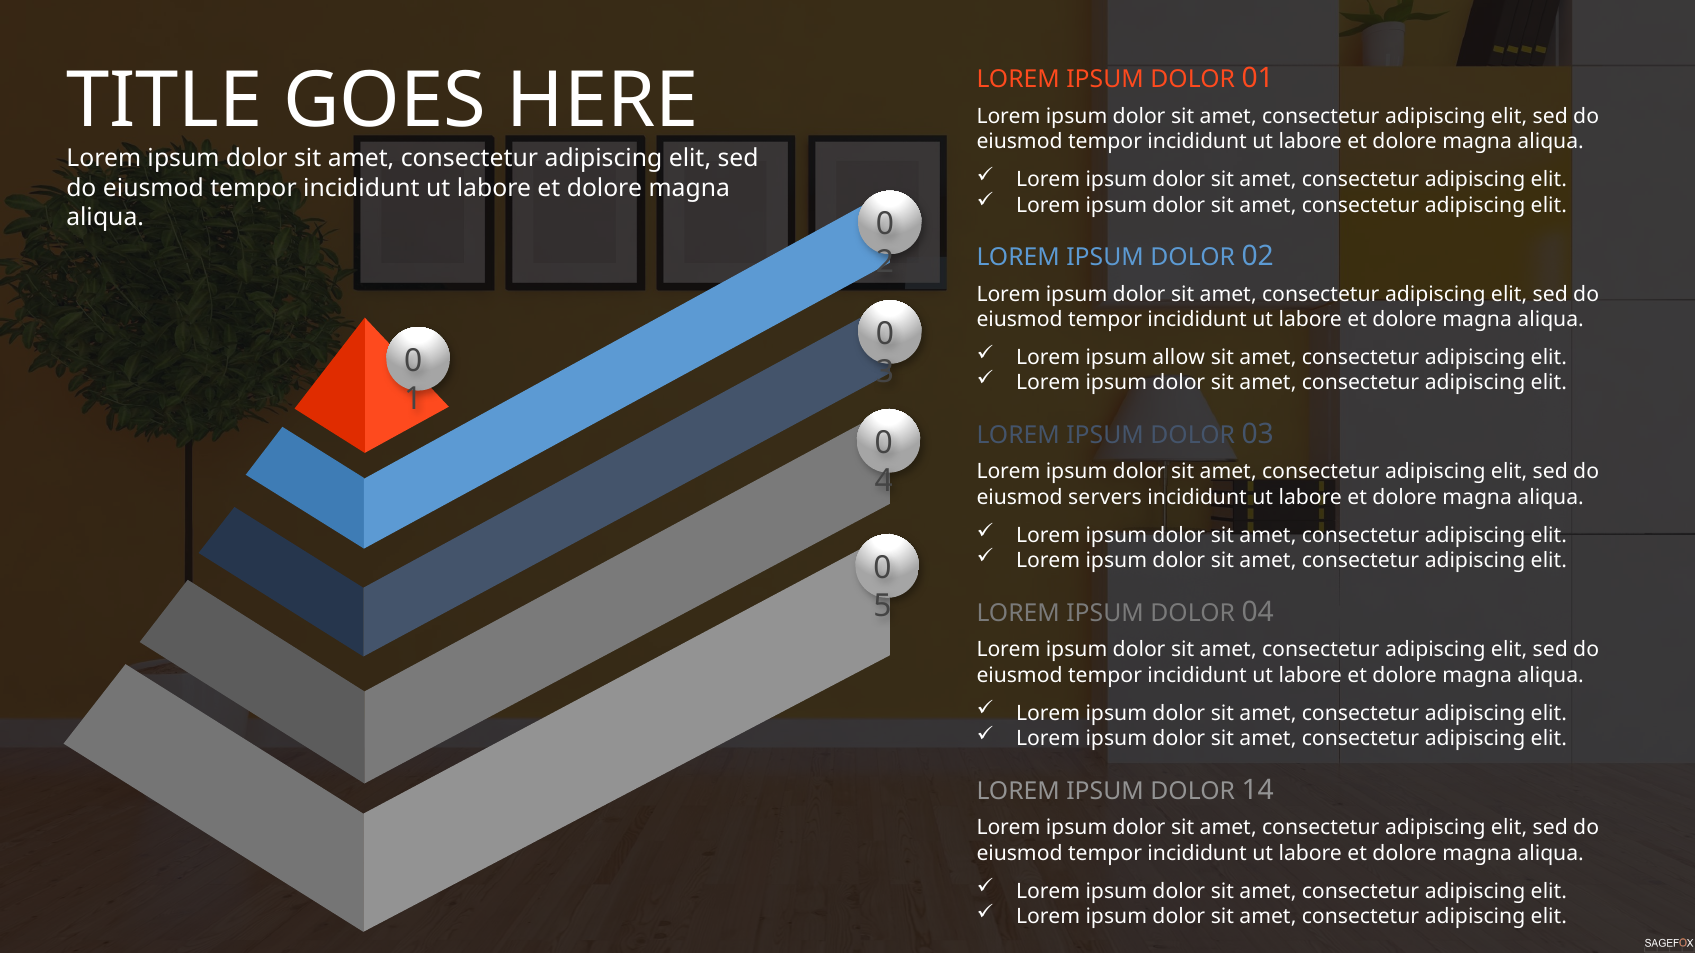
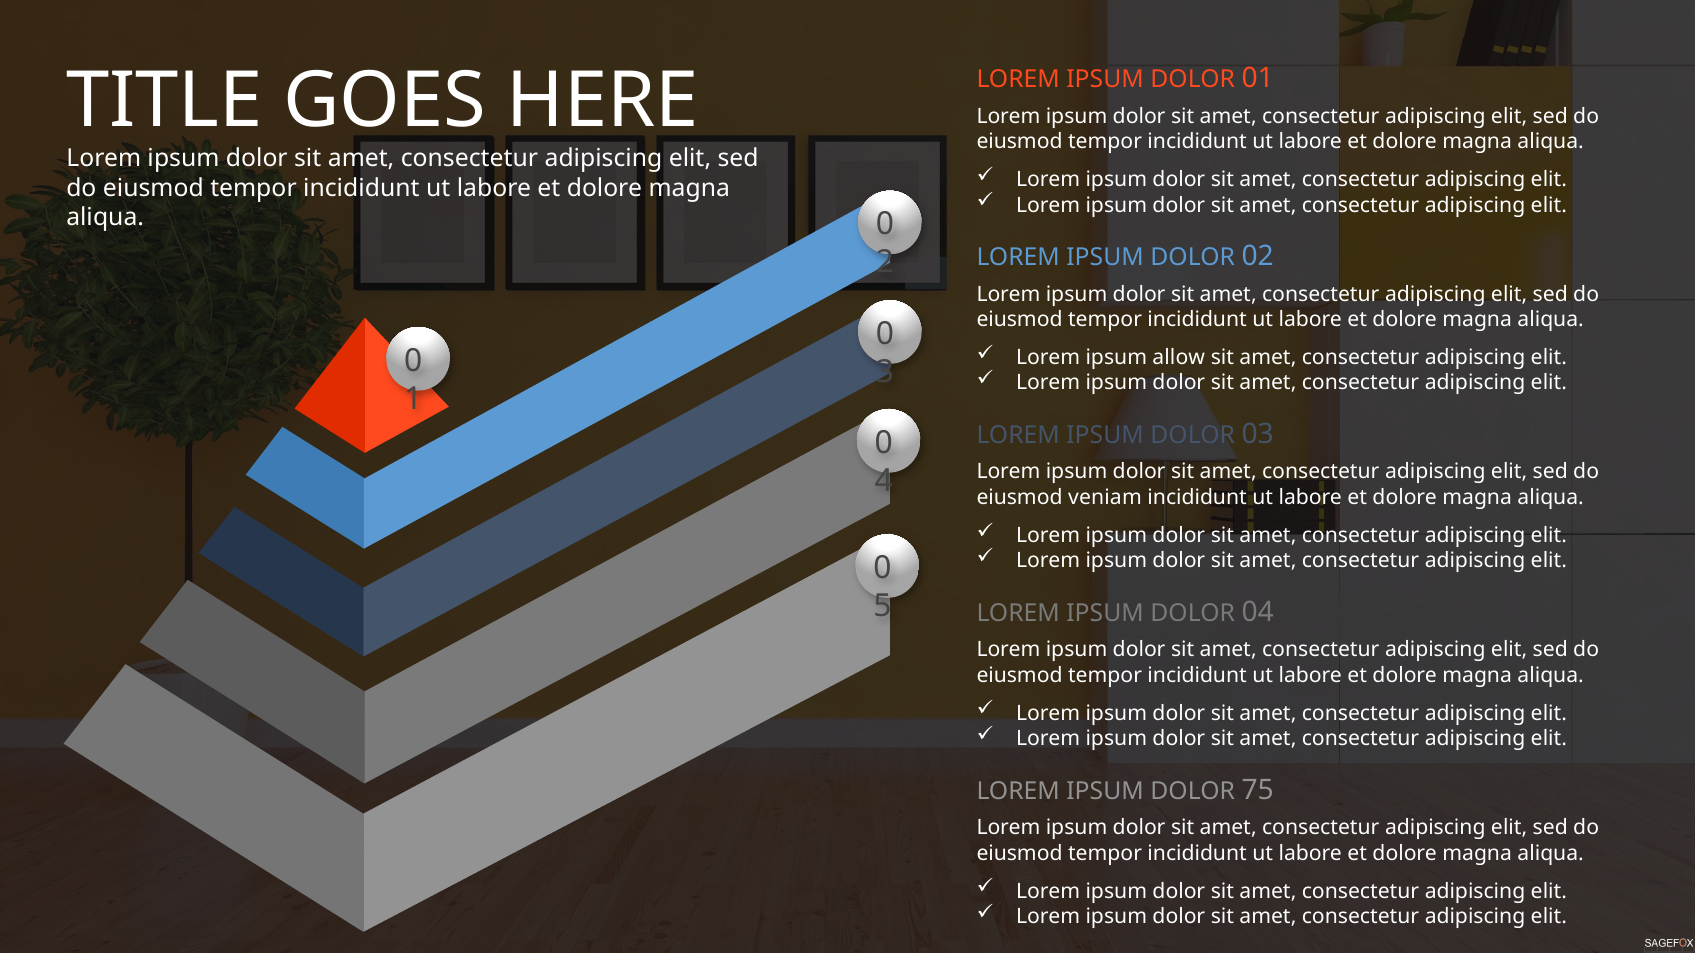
servers: servers -> veniam (1105, 498)
14: 14 -> 75 (1258, 790)
